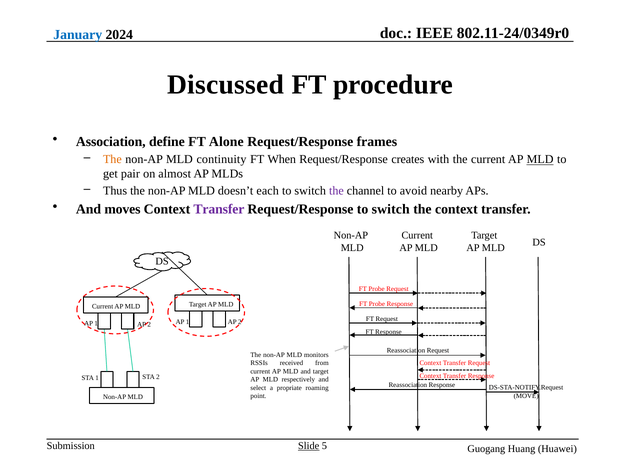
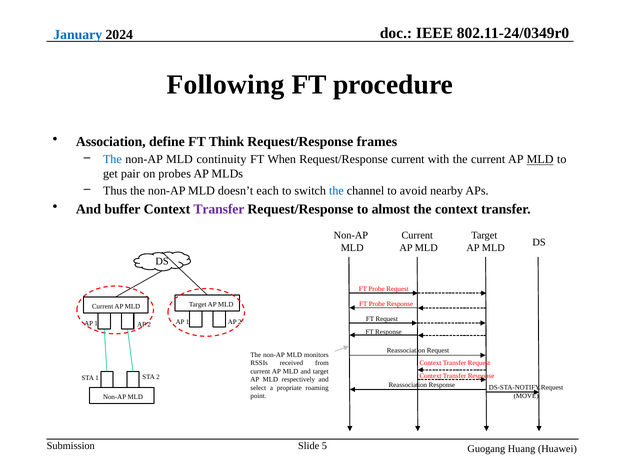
Discussed: Discussed -> Following (226, 85)
Alone: Alone -> Think (226, 142)
The colour: orange -> blue (112, 159)
Request/Response creates: creates -> current (408, 159)
almost: almost -> probes (175, 174)
the colour: purple -> blue (336, 191)
moves: moves -> buffer (122, 209)
Request/Response to switch: switch -> almost (391, 209)
Slide underline: present -> none (309, 446)
